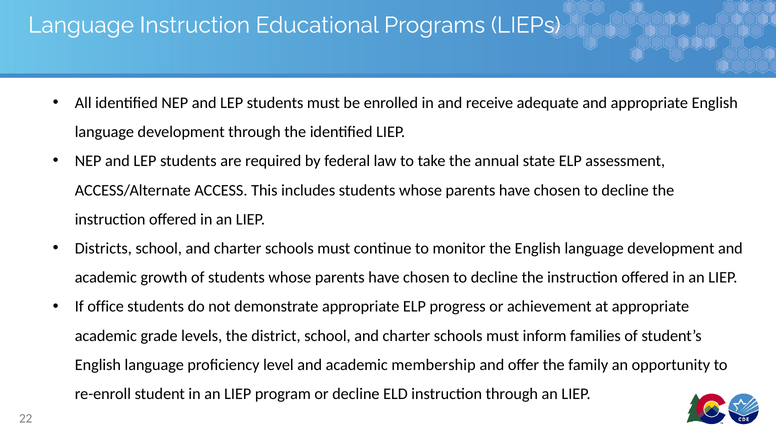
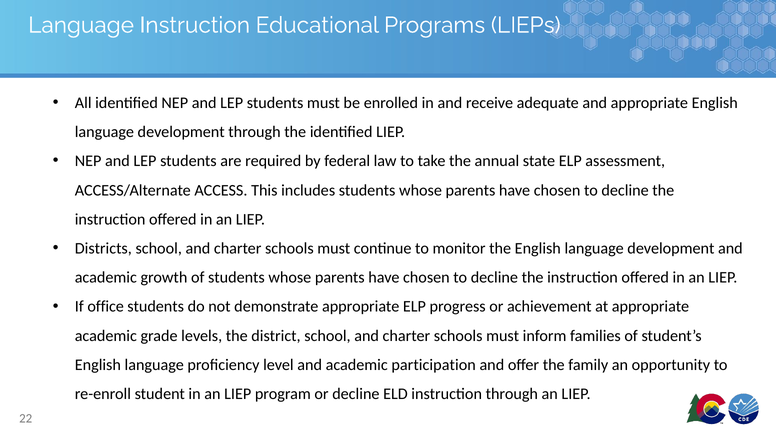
membership: membership -> participation (434, 364)
